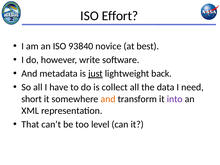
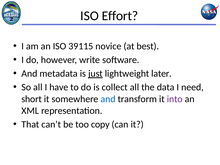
93840: 93840 -> 39115 (81, 46)
back: back -> later (162, 74)
and colour: orange -> blue (108, 99)
level: level -> copy (100, 124)
